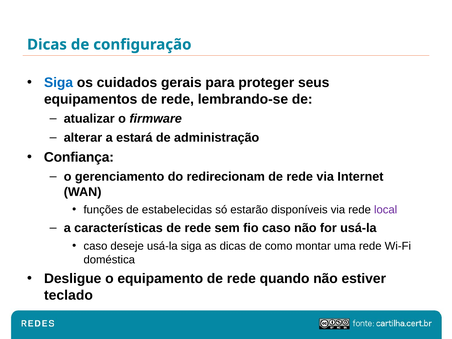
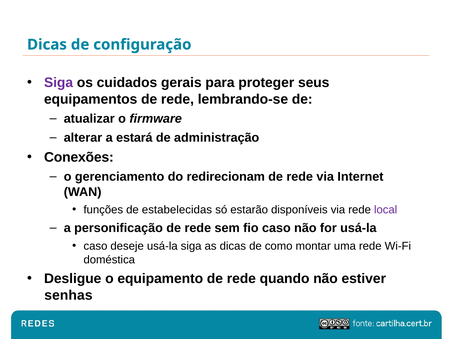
Siga colour: blue -> purple (59, 83)
Confiança: Confiança -> Conexões (79, 157)
características: características -> personificação (119, 228)
teclado: teclado -> senhas (68, 295)
